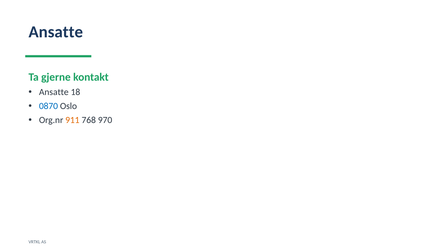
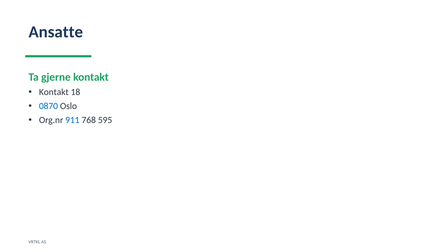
Ansatte: Ansatte -> Kontakt (54, 92)
911 colour: orange -> blue (72, 120)
970: 970 -> 595 (105, 120)
